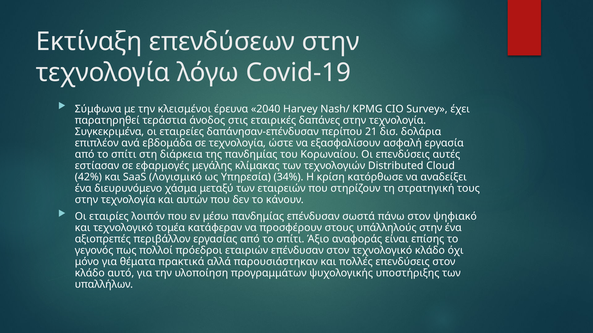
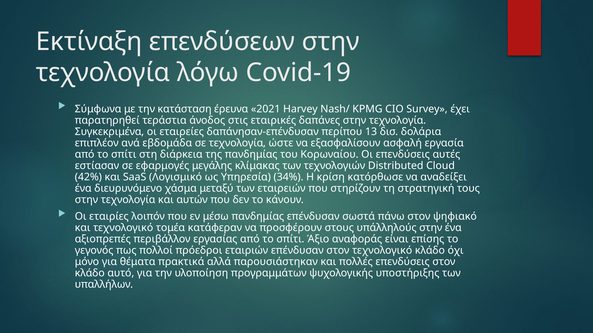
κλεισμένοι: κλεισμένοι -> κατάσταση (185, 109)
2040: 2040 -> 2021 (266, 109)
21: 21 -> 13 (371, 132)
